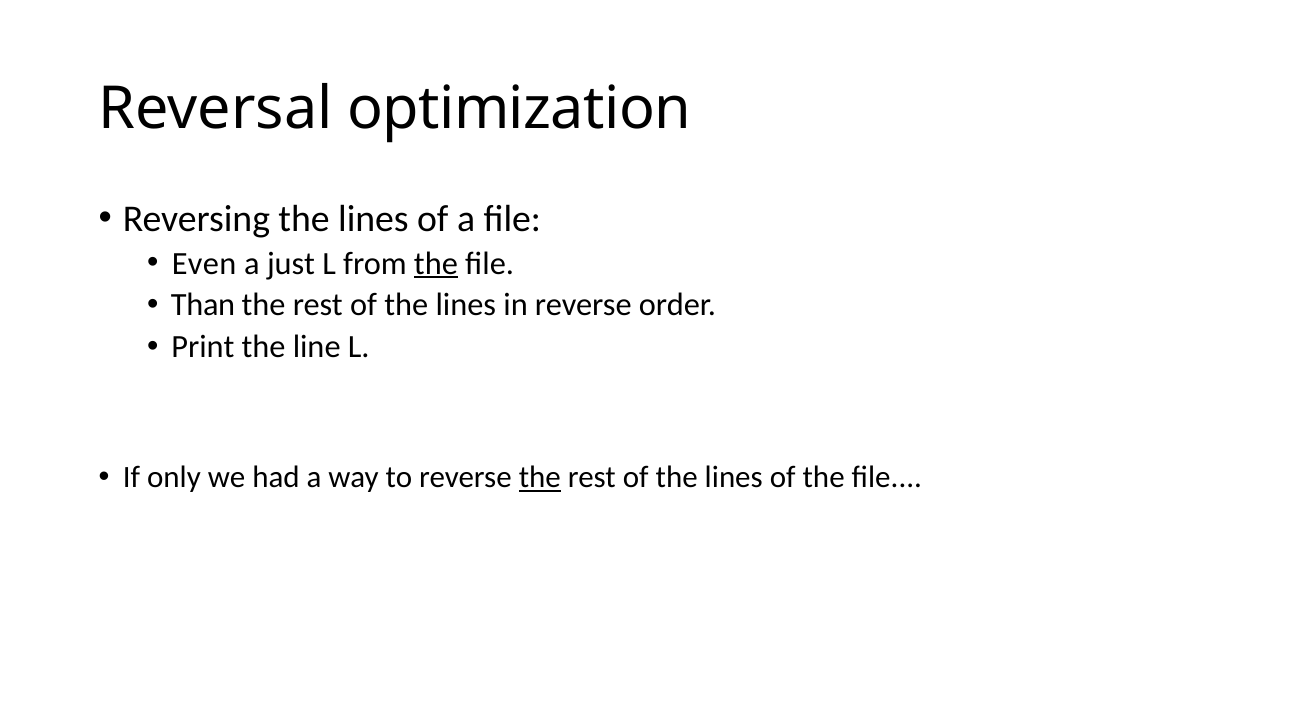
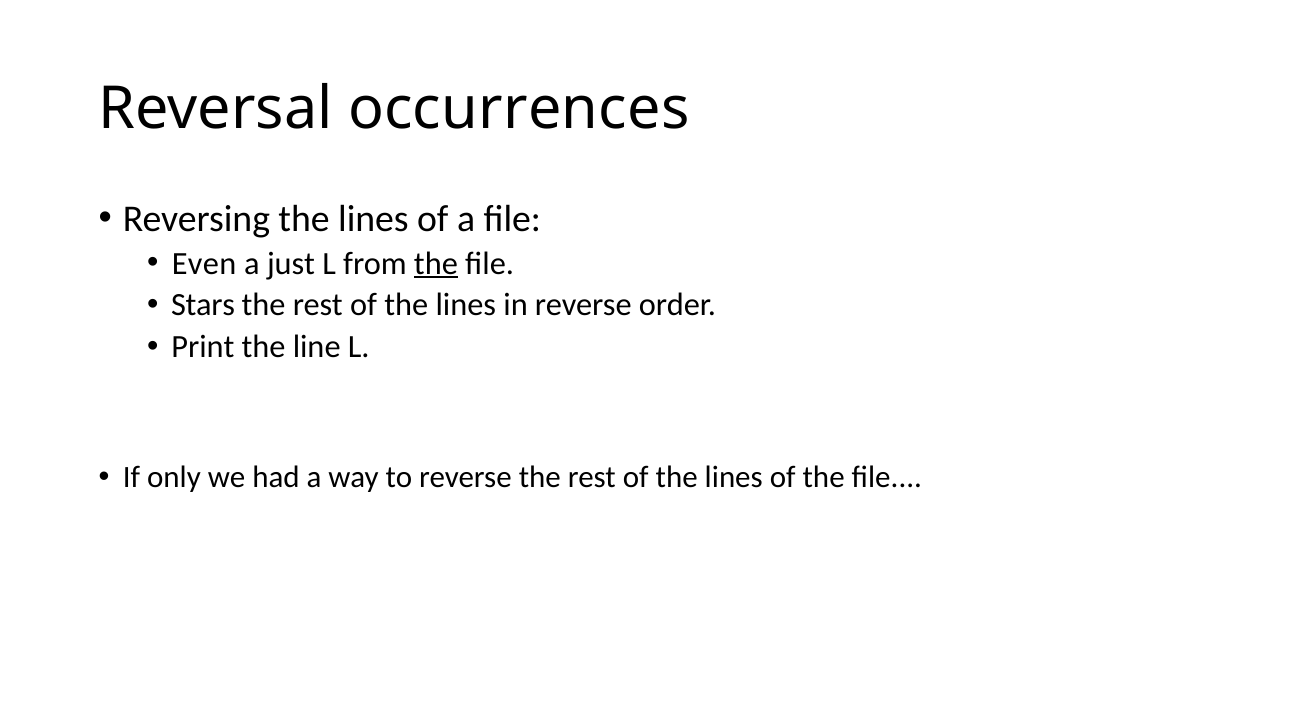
optimization: optimization -> occurrences (519, 109)
Than: Than -> Stars (203, 305)
the underline: present -> none (540, 478)
